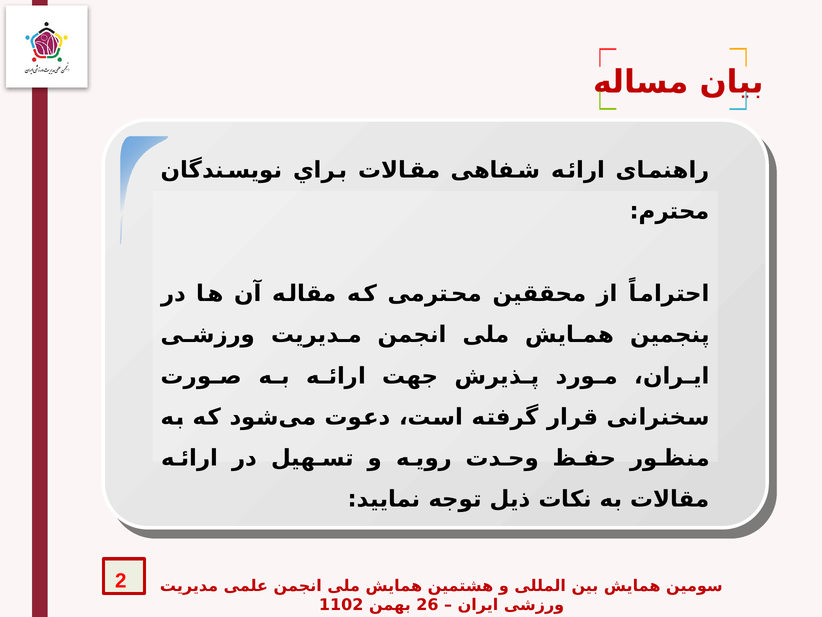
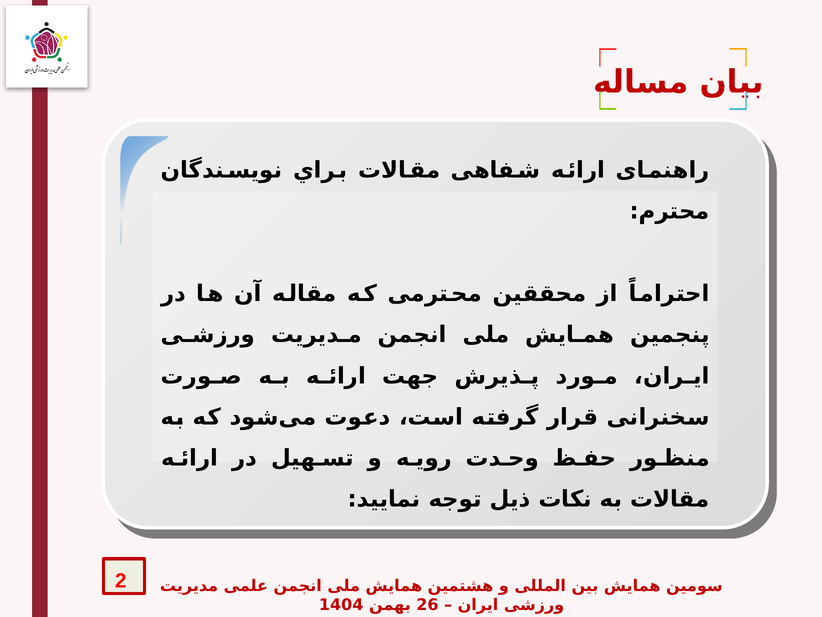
1102: 1102 -> 1404 (341, 605)
